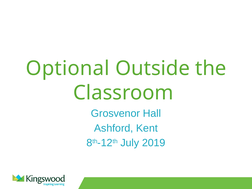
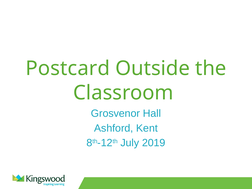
Optional: Optional -> Postcard (68, 68)
